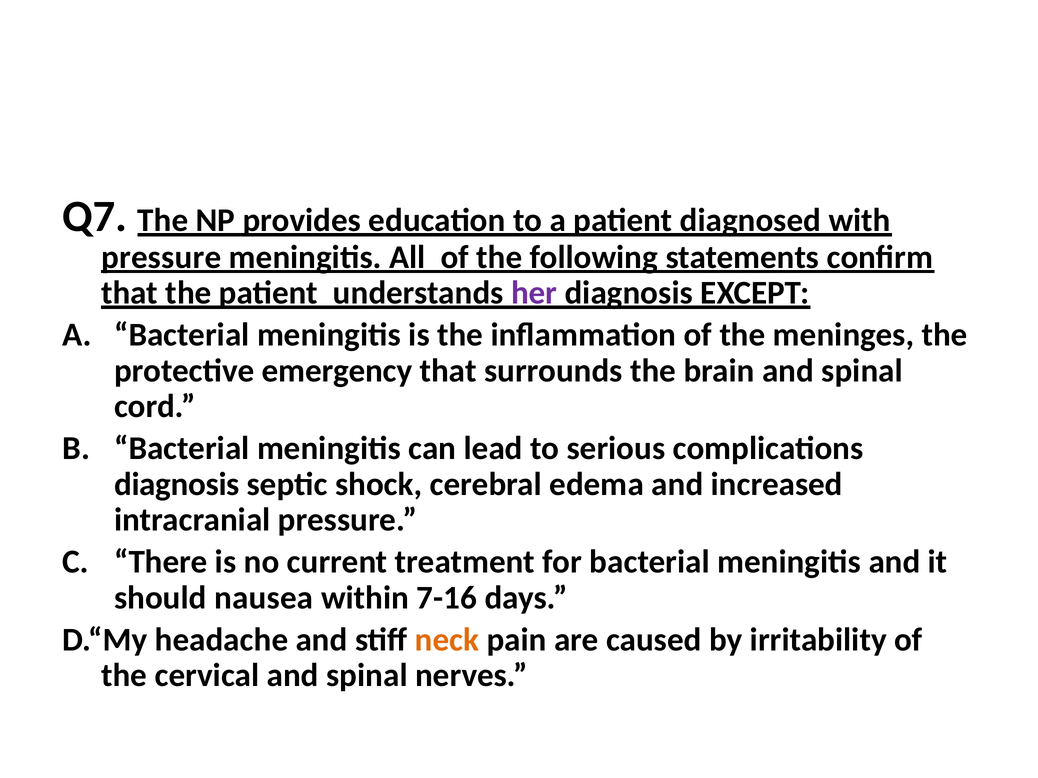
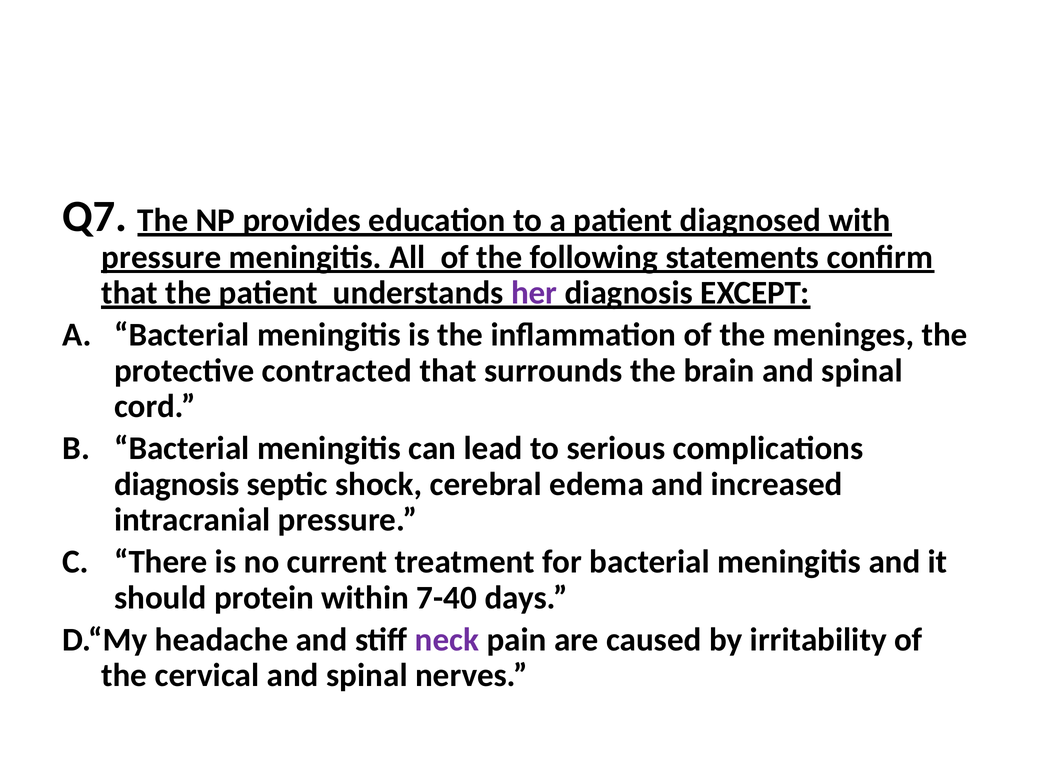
emergency: emergency -> contracted (337, 371)
nausea: nausea -> protein (264, 598)
7-16: 7-16 -> 7-40 (447, 598)
neck colour: orange -> purple (447, 640)
